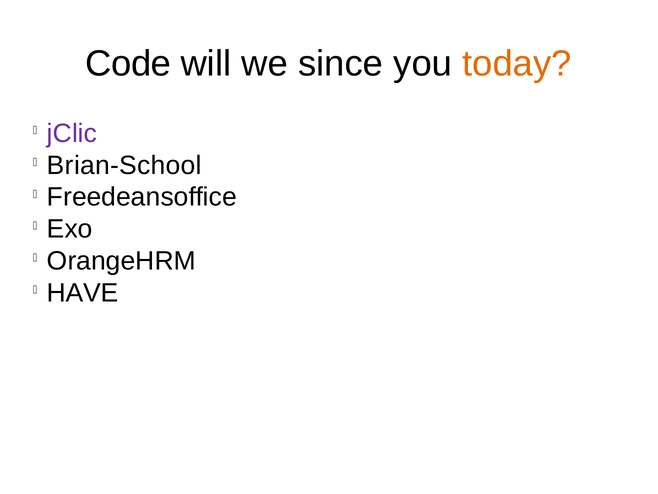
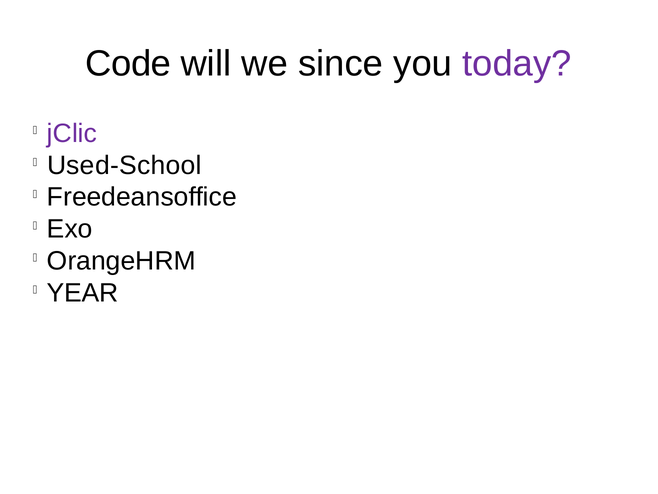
today colour: orange -> purple (517, 63)
Brian-School: Brian-School -> Used-School (124, 165)
HAVE: HAVE -> YEAR (82, 292)
